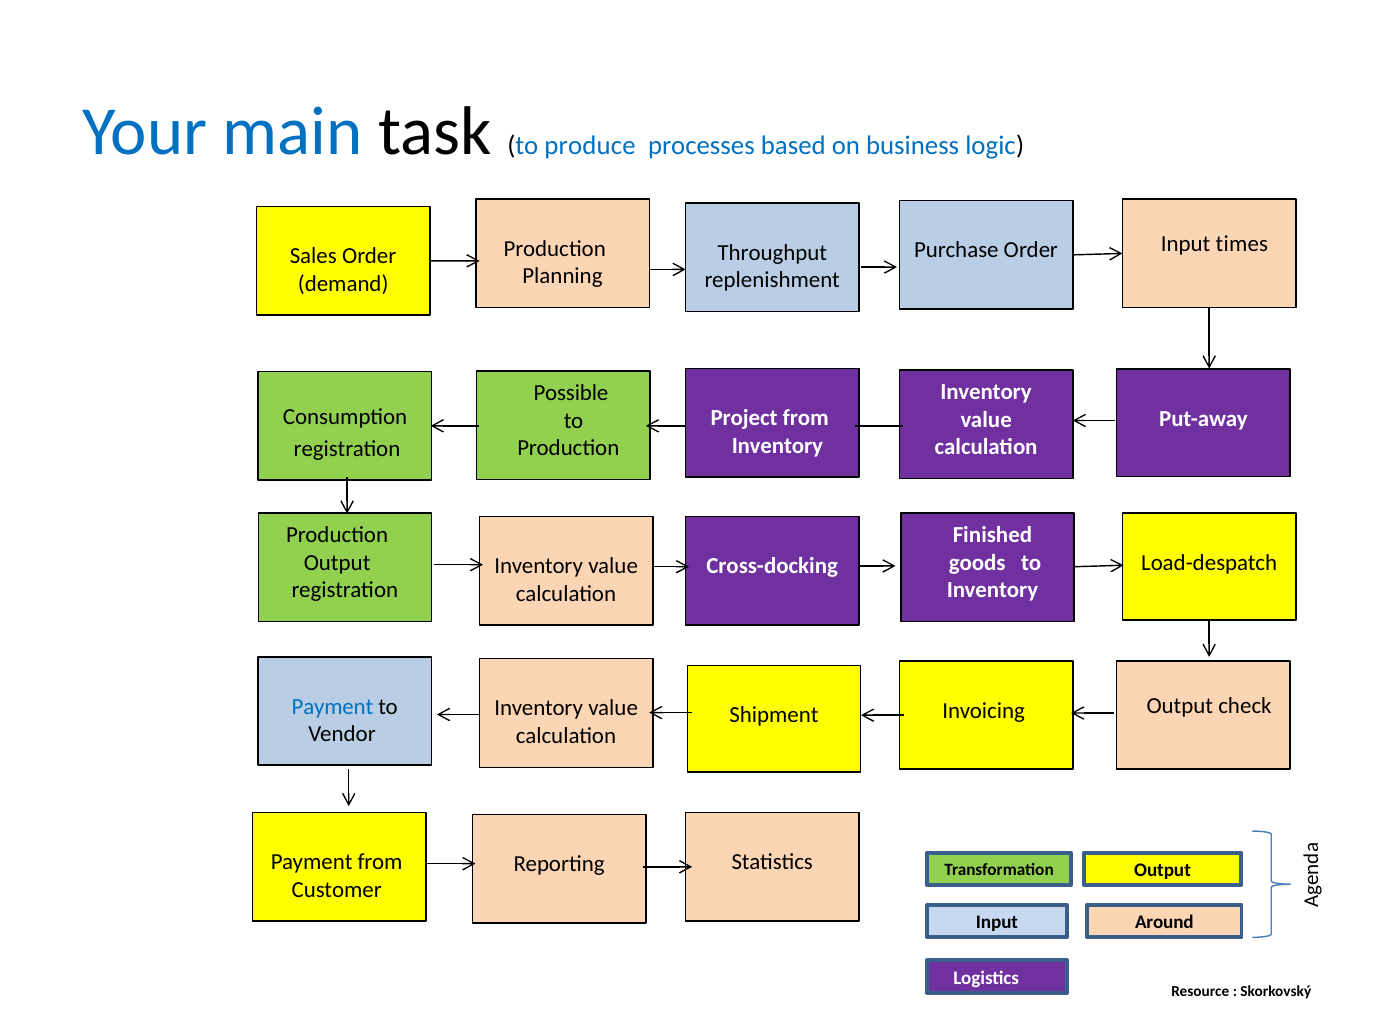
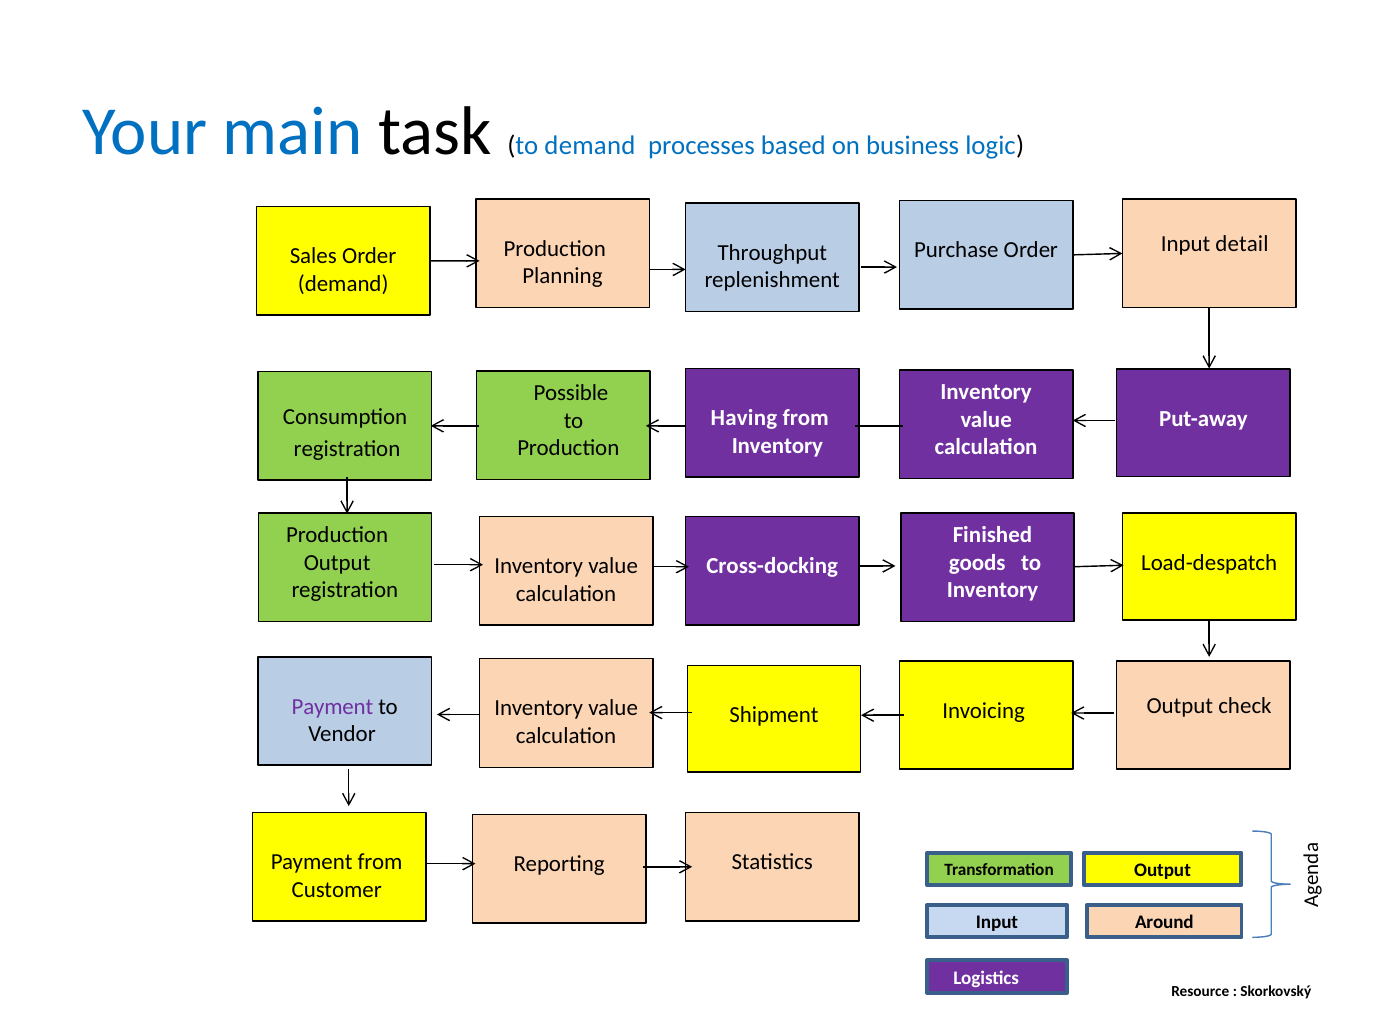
to produce: produce -> demand (590, 146)
times: times -> detail (1242, 244)
Project: Project -> Having (744, 418)
Payment colour: blue -> purple (332, 706)
